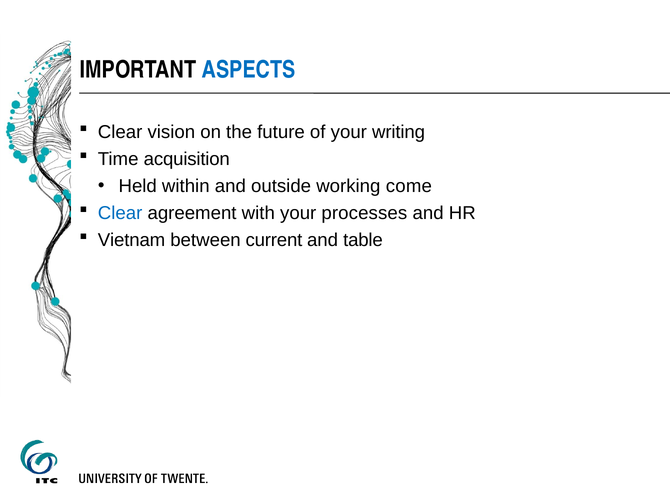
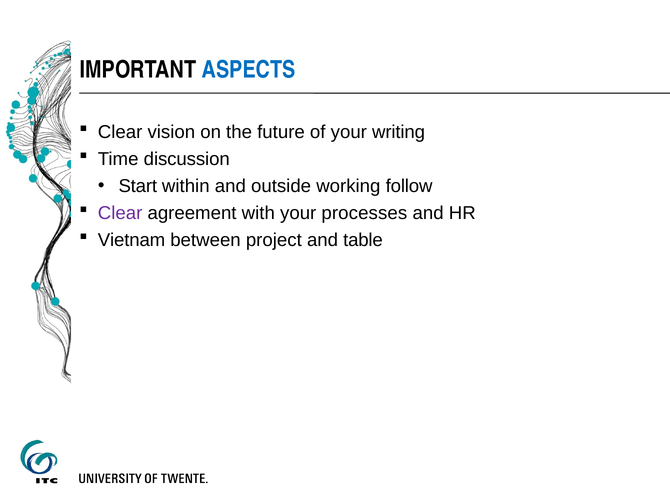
acquisition: acquisition -> discussion (187, 159)
Held: Held -> Start (138, 186)
come: come -> follow (409, 186)
Clear colour: blue -> purple (120, 213)
current: current -> project (274, 240)
